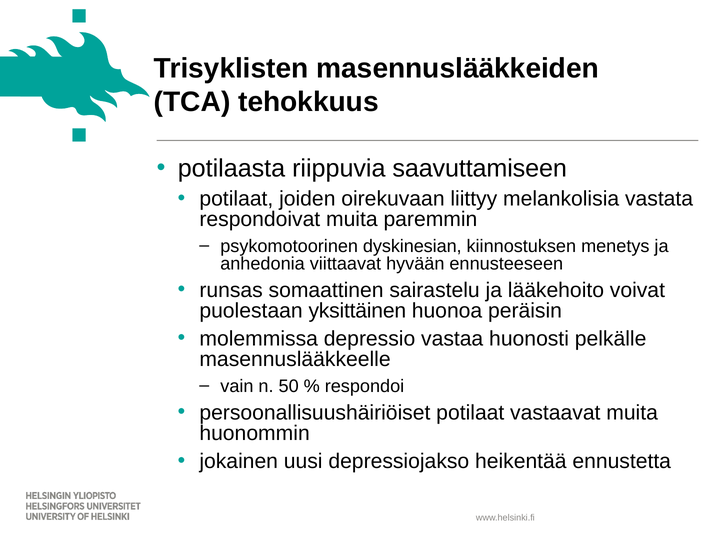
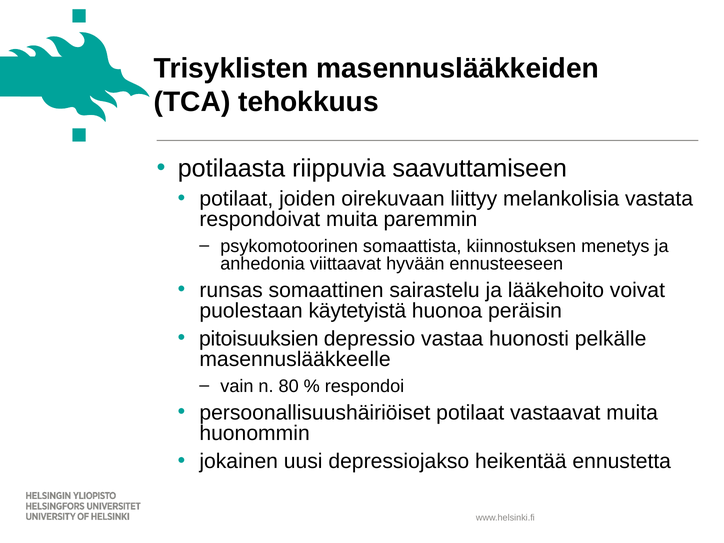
dyskinesian: dyskinesian -> somaattista (412, 246)
yksittäinen: yksittäinen -> käytetyistä (357, 311)
molemmissa: molemmissa -> pitoisuuksien (259, 339)
50: 50 -> 80 (289, 386)
